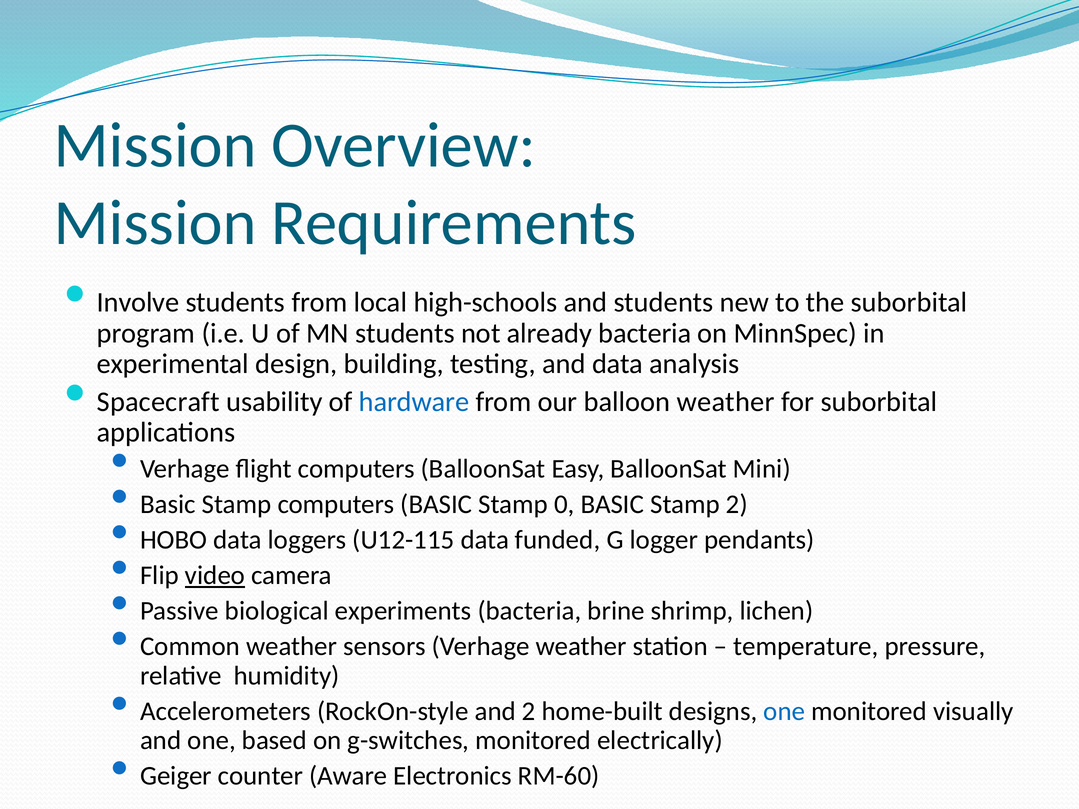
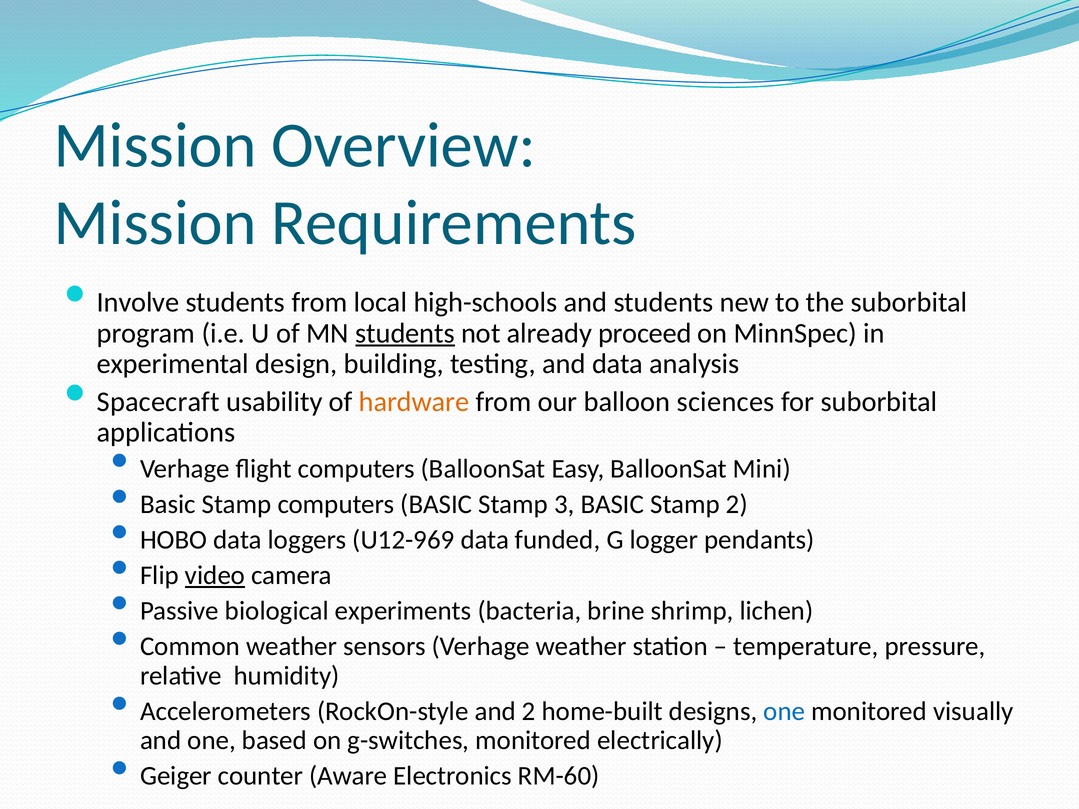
students underline: none -> present (405, 333)
already bacteria: bacteria -> proceed (645, 333)
hardware colour: blue -> orange (414, 402)
balloon weather: weather -> sciences (726, 402)
0: 0 -> 3 (564, 504)
U12-115: U12-115 -> U12-969 (403, 540)
